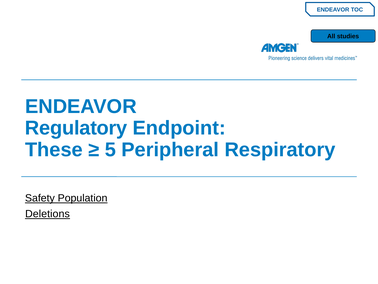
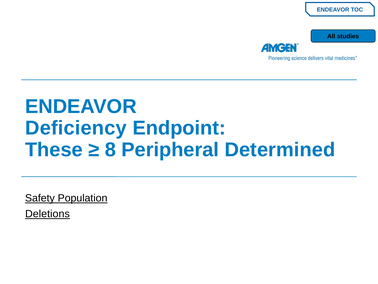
Regulatory: Regulatory -> Deficiency (76, 128)
5: 5 -> 8 (110, 149)
Respiratory: Respiratory -> Determined (280, 149)
